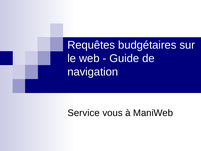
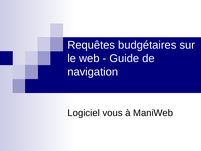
Service: Service -> Logiciel (84, 113)
